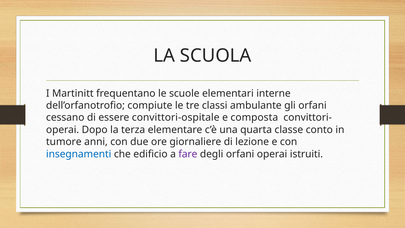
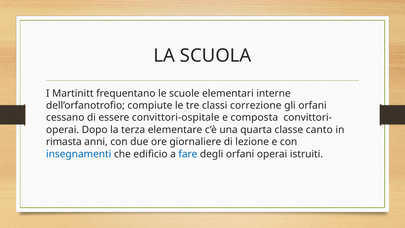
ambulante: ambulante -> correzione (256, 105)
conto: conto -> canto (319, 130)
tumore: tumore -> rimasta (64, 142)
fare colour: purple -> blue (188, 154)
